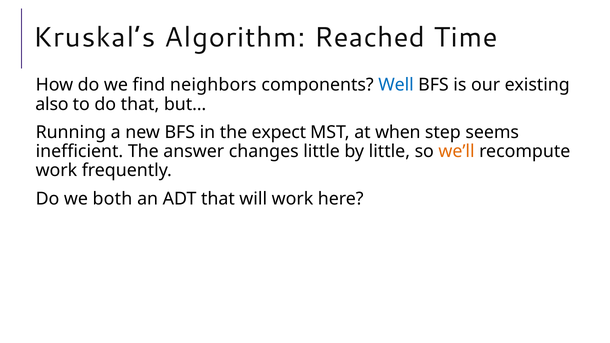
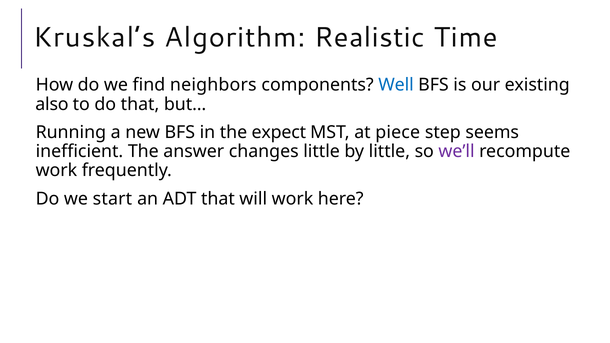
Reached: Reached -> Realistic (369, 37)
when: when -> piece (398, 132)
we’ll colour: orange -> purple (457, 151)
both: both -> start (112, 199)
